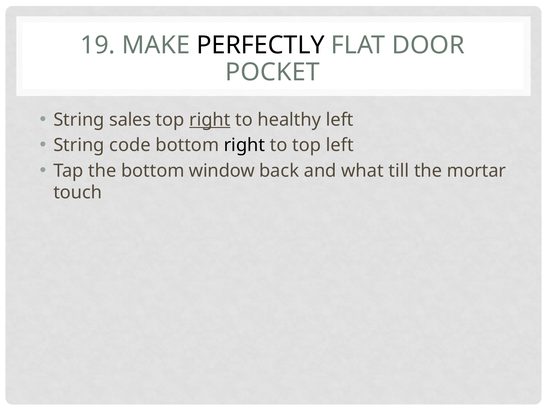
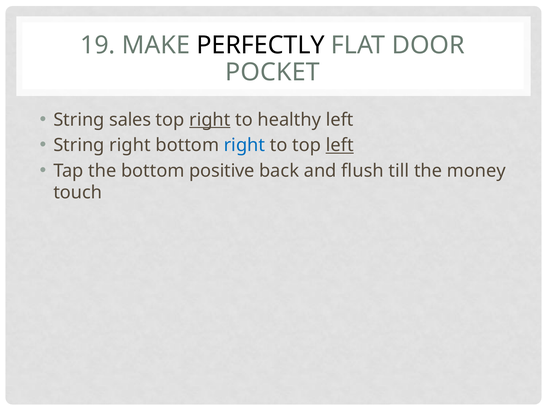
String code: code -> right (130, 145)
right colour: black -> blue (244, 145)
left underline: none -> present (340, 145)
window: window -> positive (222, 171)
what: what -> flush (363, 171)
mortar: mortar -> money (476, 171)
